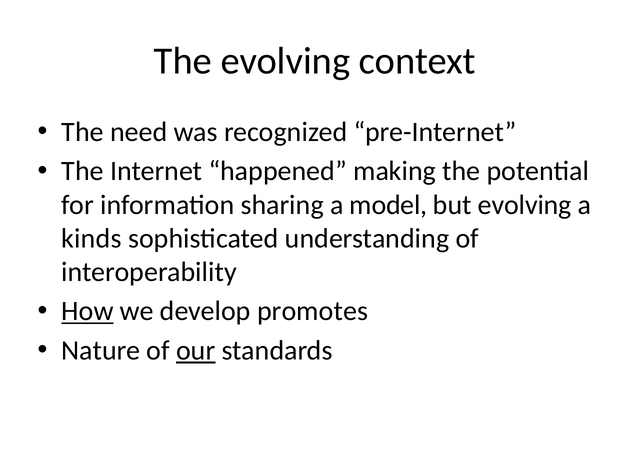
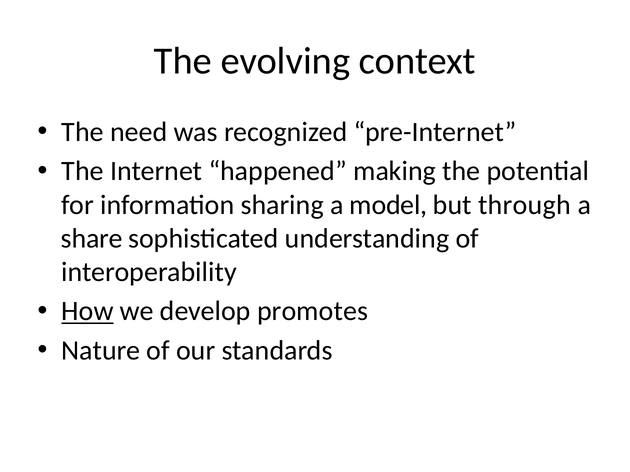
but evolving: evolving -> through (525, 205)
kinds: kinds -> share (92, 239)
our underline: present -> none (196, 351)
